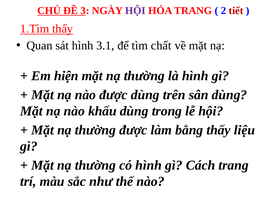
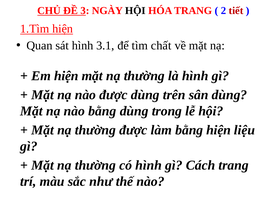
HỘI colour: purple -> black (135, 11)
1.Tìm thấy: thấy -> hiện (63, 29)
nào khấu: khấu -> bằng (102, 111)
bằng thấy: thấy -> hiện (219, 130)
